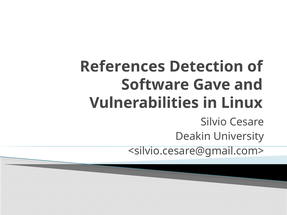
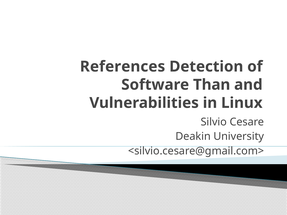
Gave: Gave -> Than (212, 85)
